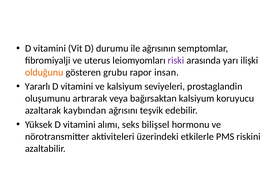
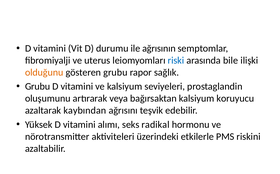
riski colour: purple -> blue (176, 60)
yarı: yarı -> bile (231, 60)
insan: insan -> sağlık (167, 72)
Yararlı: Yararlı -> Grubu (38, 86)
bilişsel: bilişsel -> radikal (156, 124)
